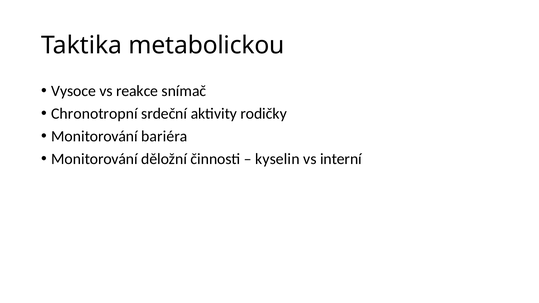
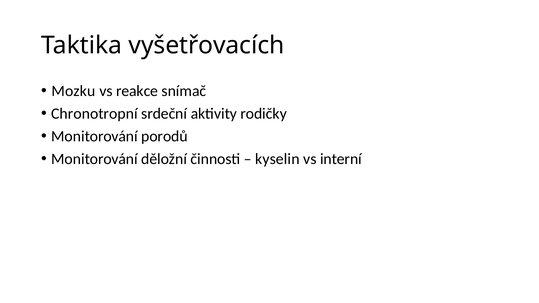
metabolickou: metabolickou -> vyšetřovacích (207, 45)
Vysoce: Vysoce -> Mozku (73, 91)
bariéra: bariéra -> porodů (164, 136)
